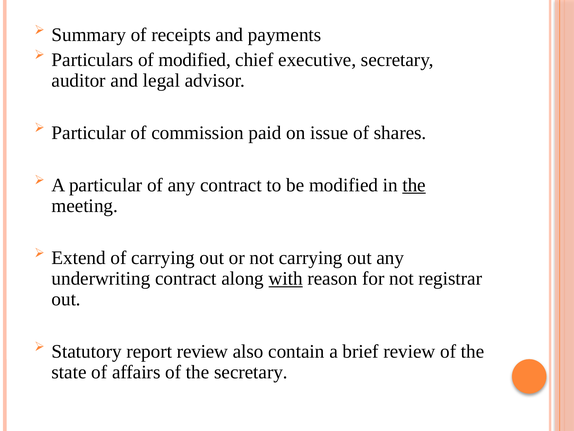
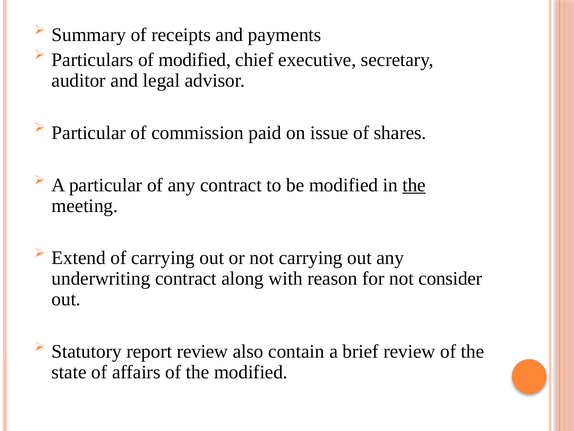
with underline: present -> none (286, 278)
registrar: registrar -> consider (450, 278)
the secretary: secretary -> modified (251, 372)
